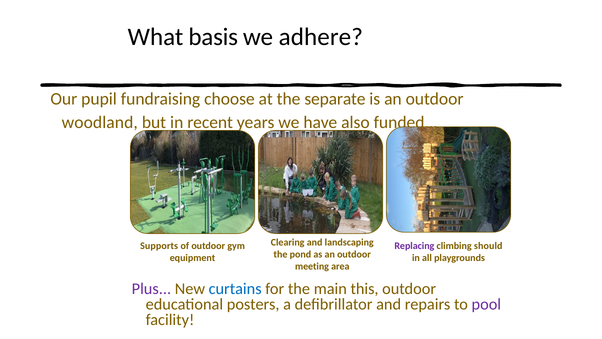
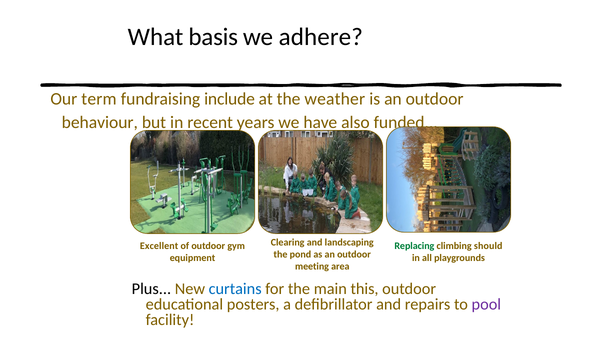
pupil: pupil -> term (99, 99)
choose: choose -> include (230, 99)
separate: separate -> weather (335, 99)
woodland: woodland -> behaviour (100, 122)
Supports: Supports -> Excellent (159, 246)
Replacing colour: purple -> green (414, 246)
Plus colour: purple -> black (151, 288)
